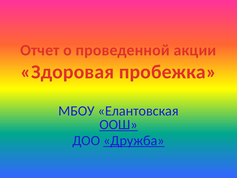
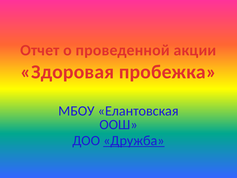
ООШ underline: present -> none (118, 124)
